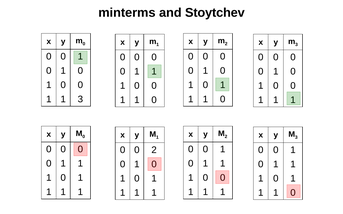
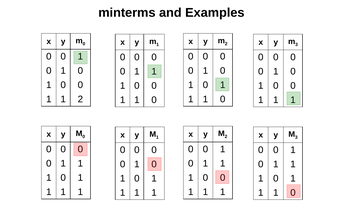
Stoytchev: Stoytchev -> Examples (215, 13)
1 3: 3 -> 2 (80, 99)
2: 2 -> 0 (154, 150)
